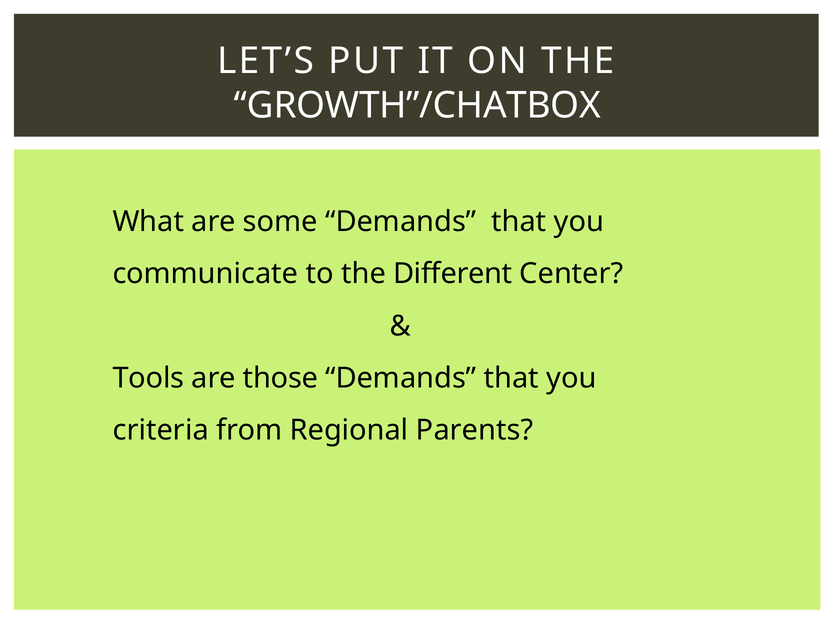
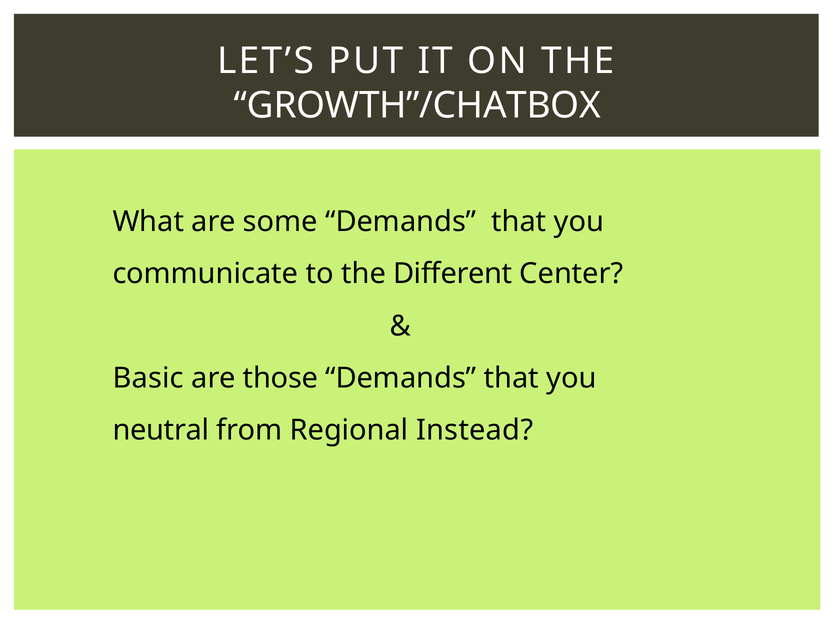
Tools: Tools -> Basic (148, 378)
criteria: criteria -> neutral (161, 431)
Parents: Parents -> Instead (475, 431)
